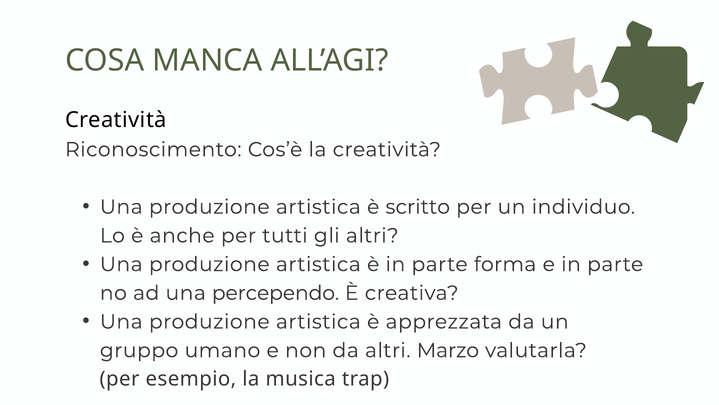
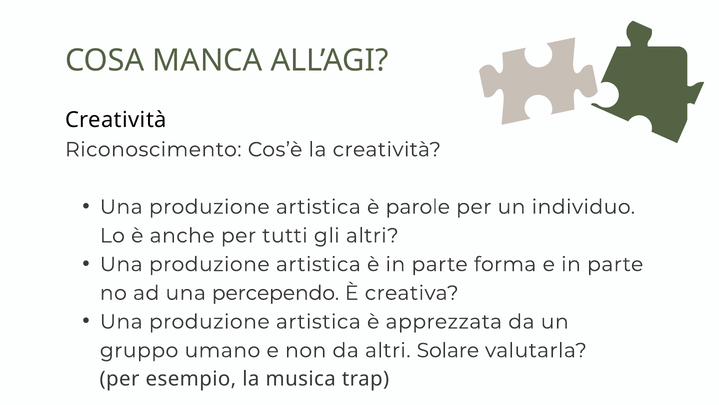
scritto: scritto -> parole (418, 207)
Marzo: Marzo -> Solare (448, 350)
